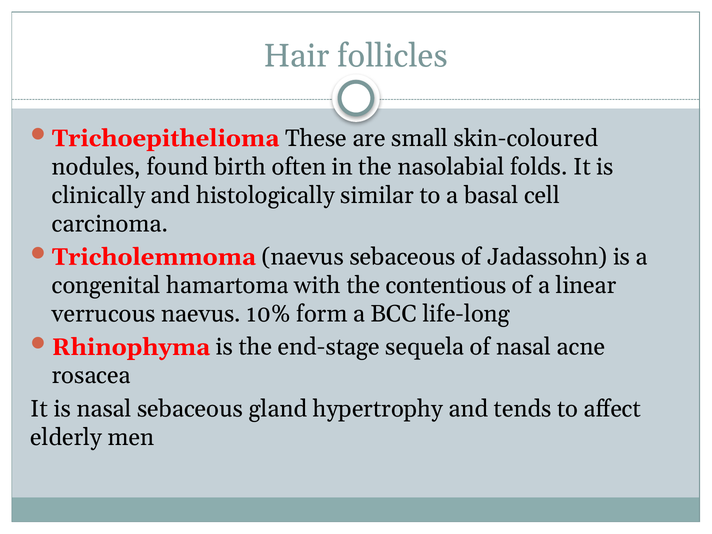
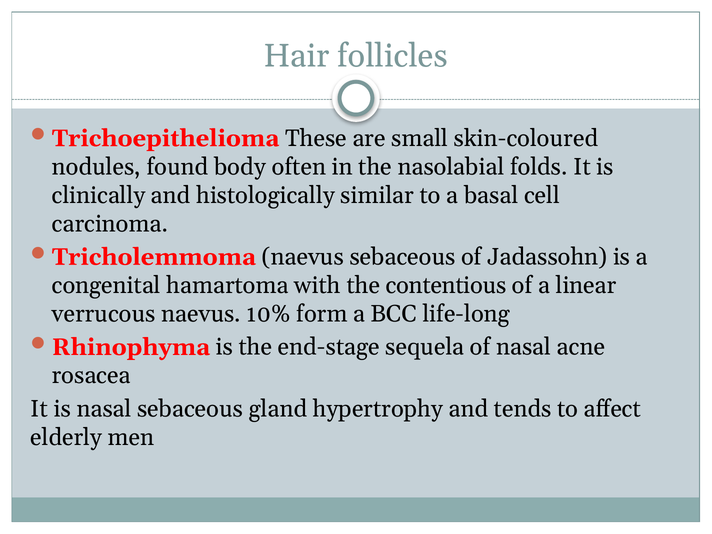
birth: birth -> body (240, 167)
